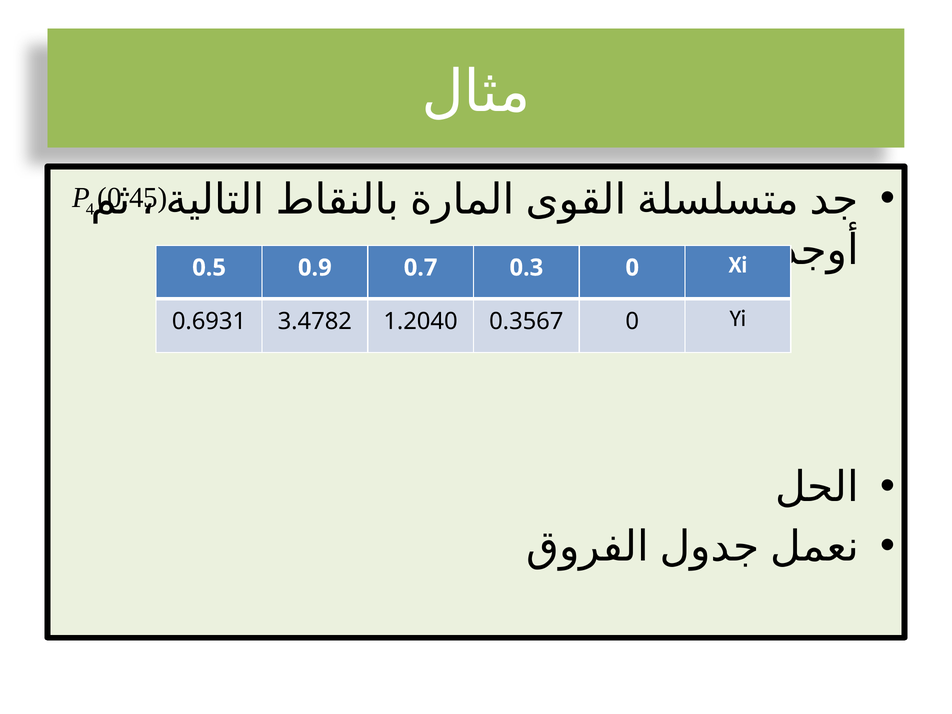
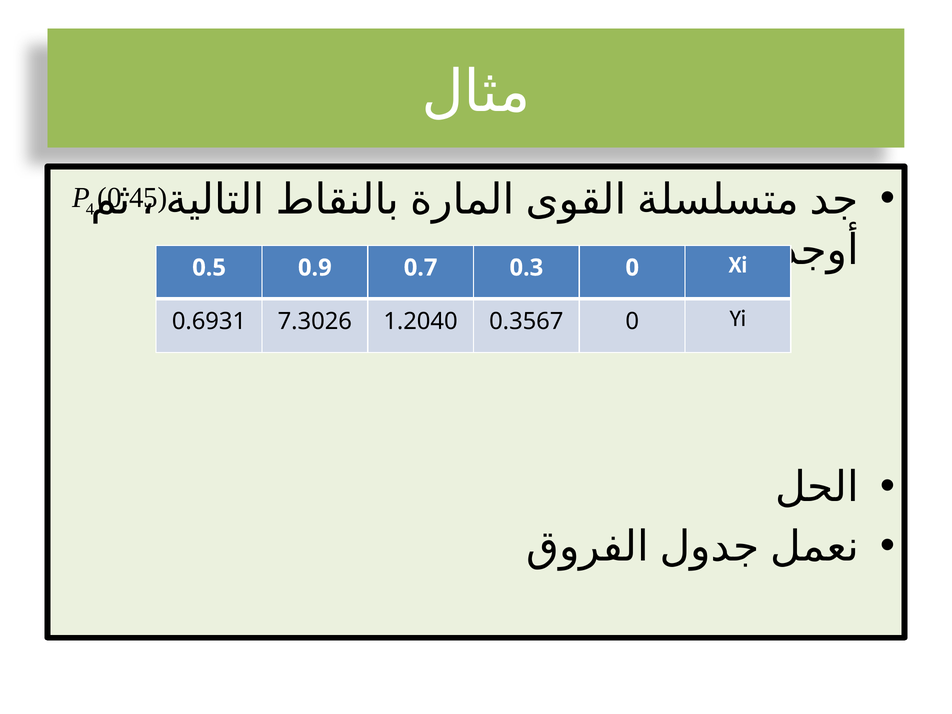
3.4782: 3.4782 -> 7.3026 (315, 321)
